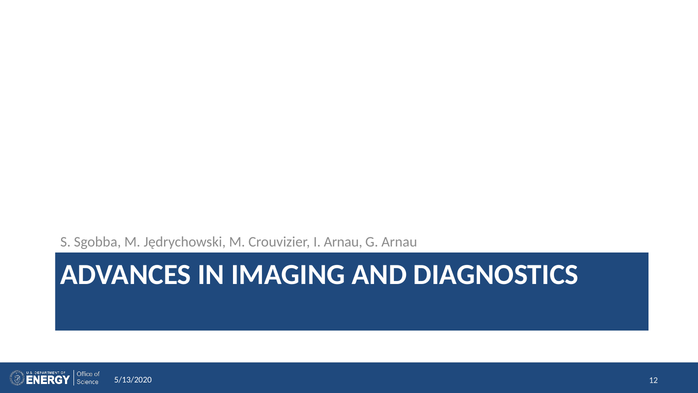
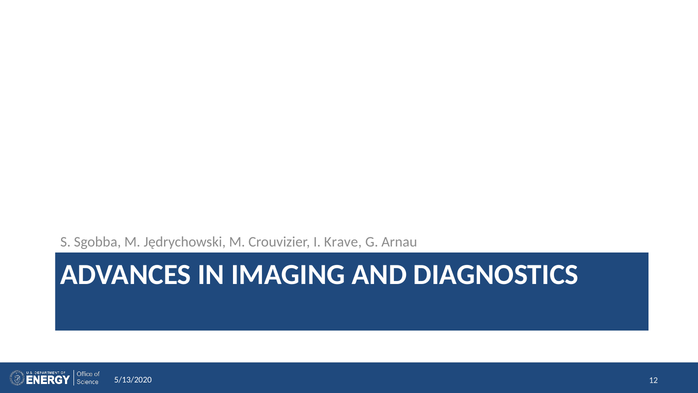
I Arnau: Arnau -> Krave (343, 242)
